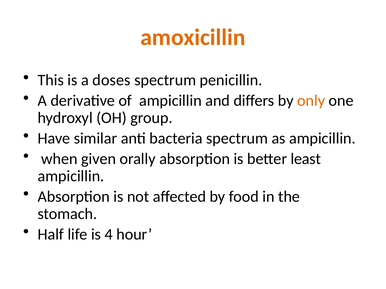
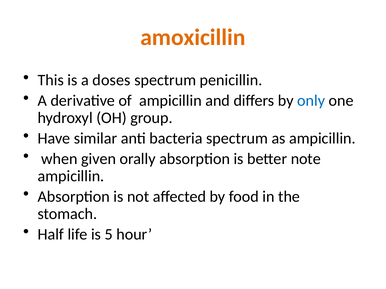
only colour: orange -> blue (311, 101)
least: least -> note (306, 159)
4: 4 -> 5 (109, 235)
